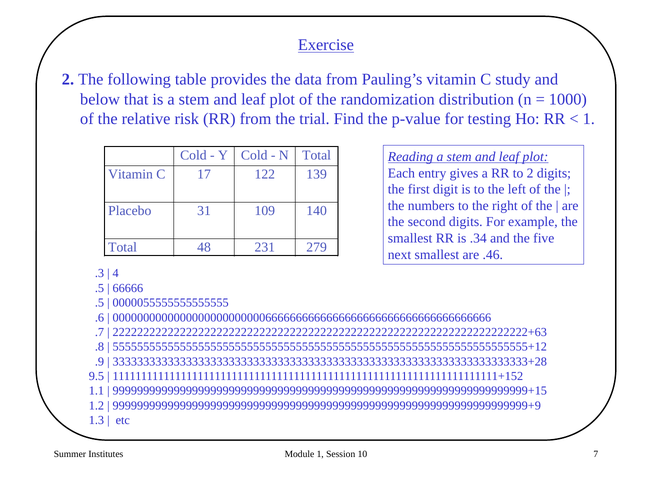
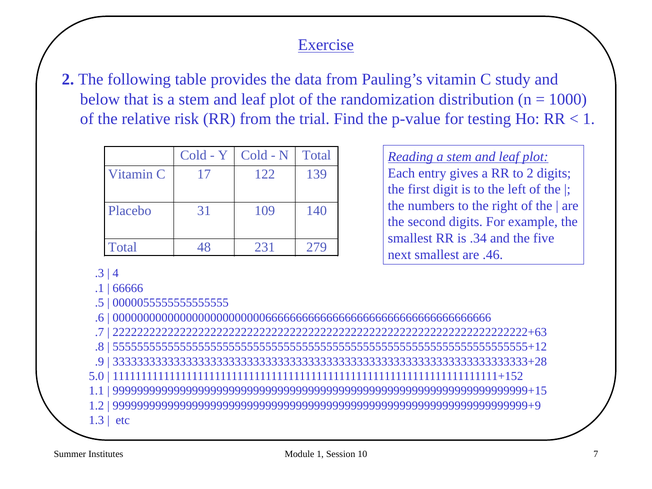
.5: .5 -> .1 (100, 288)
9.5: 9.5 -> 5.0 (96, 376)
